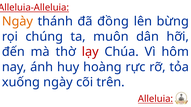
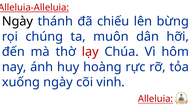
Ngày colour: orange -> black (17, 21)
đồng: đồng -> chiếu (113, 21)
trên: trên -> vinh (111, 83)
